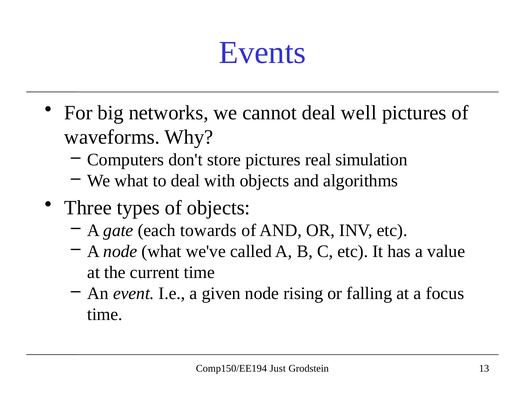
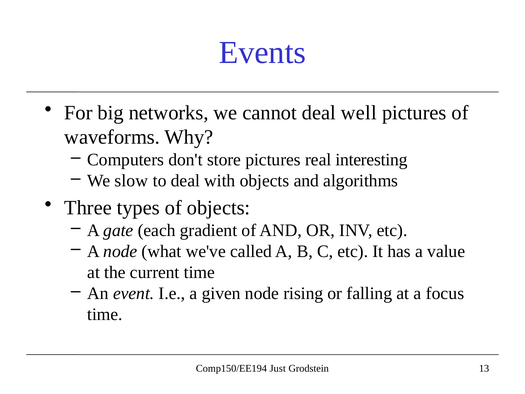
simulation: simulation -> interesting (372, 160)
We what: what -> slow (131, 181)
towards: towards -> gradient (209, 230)
